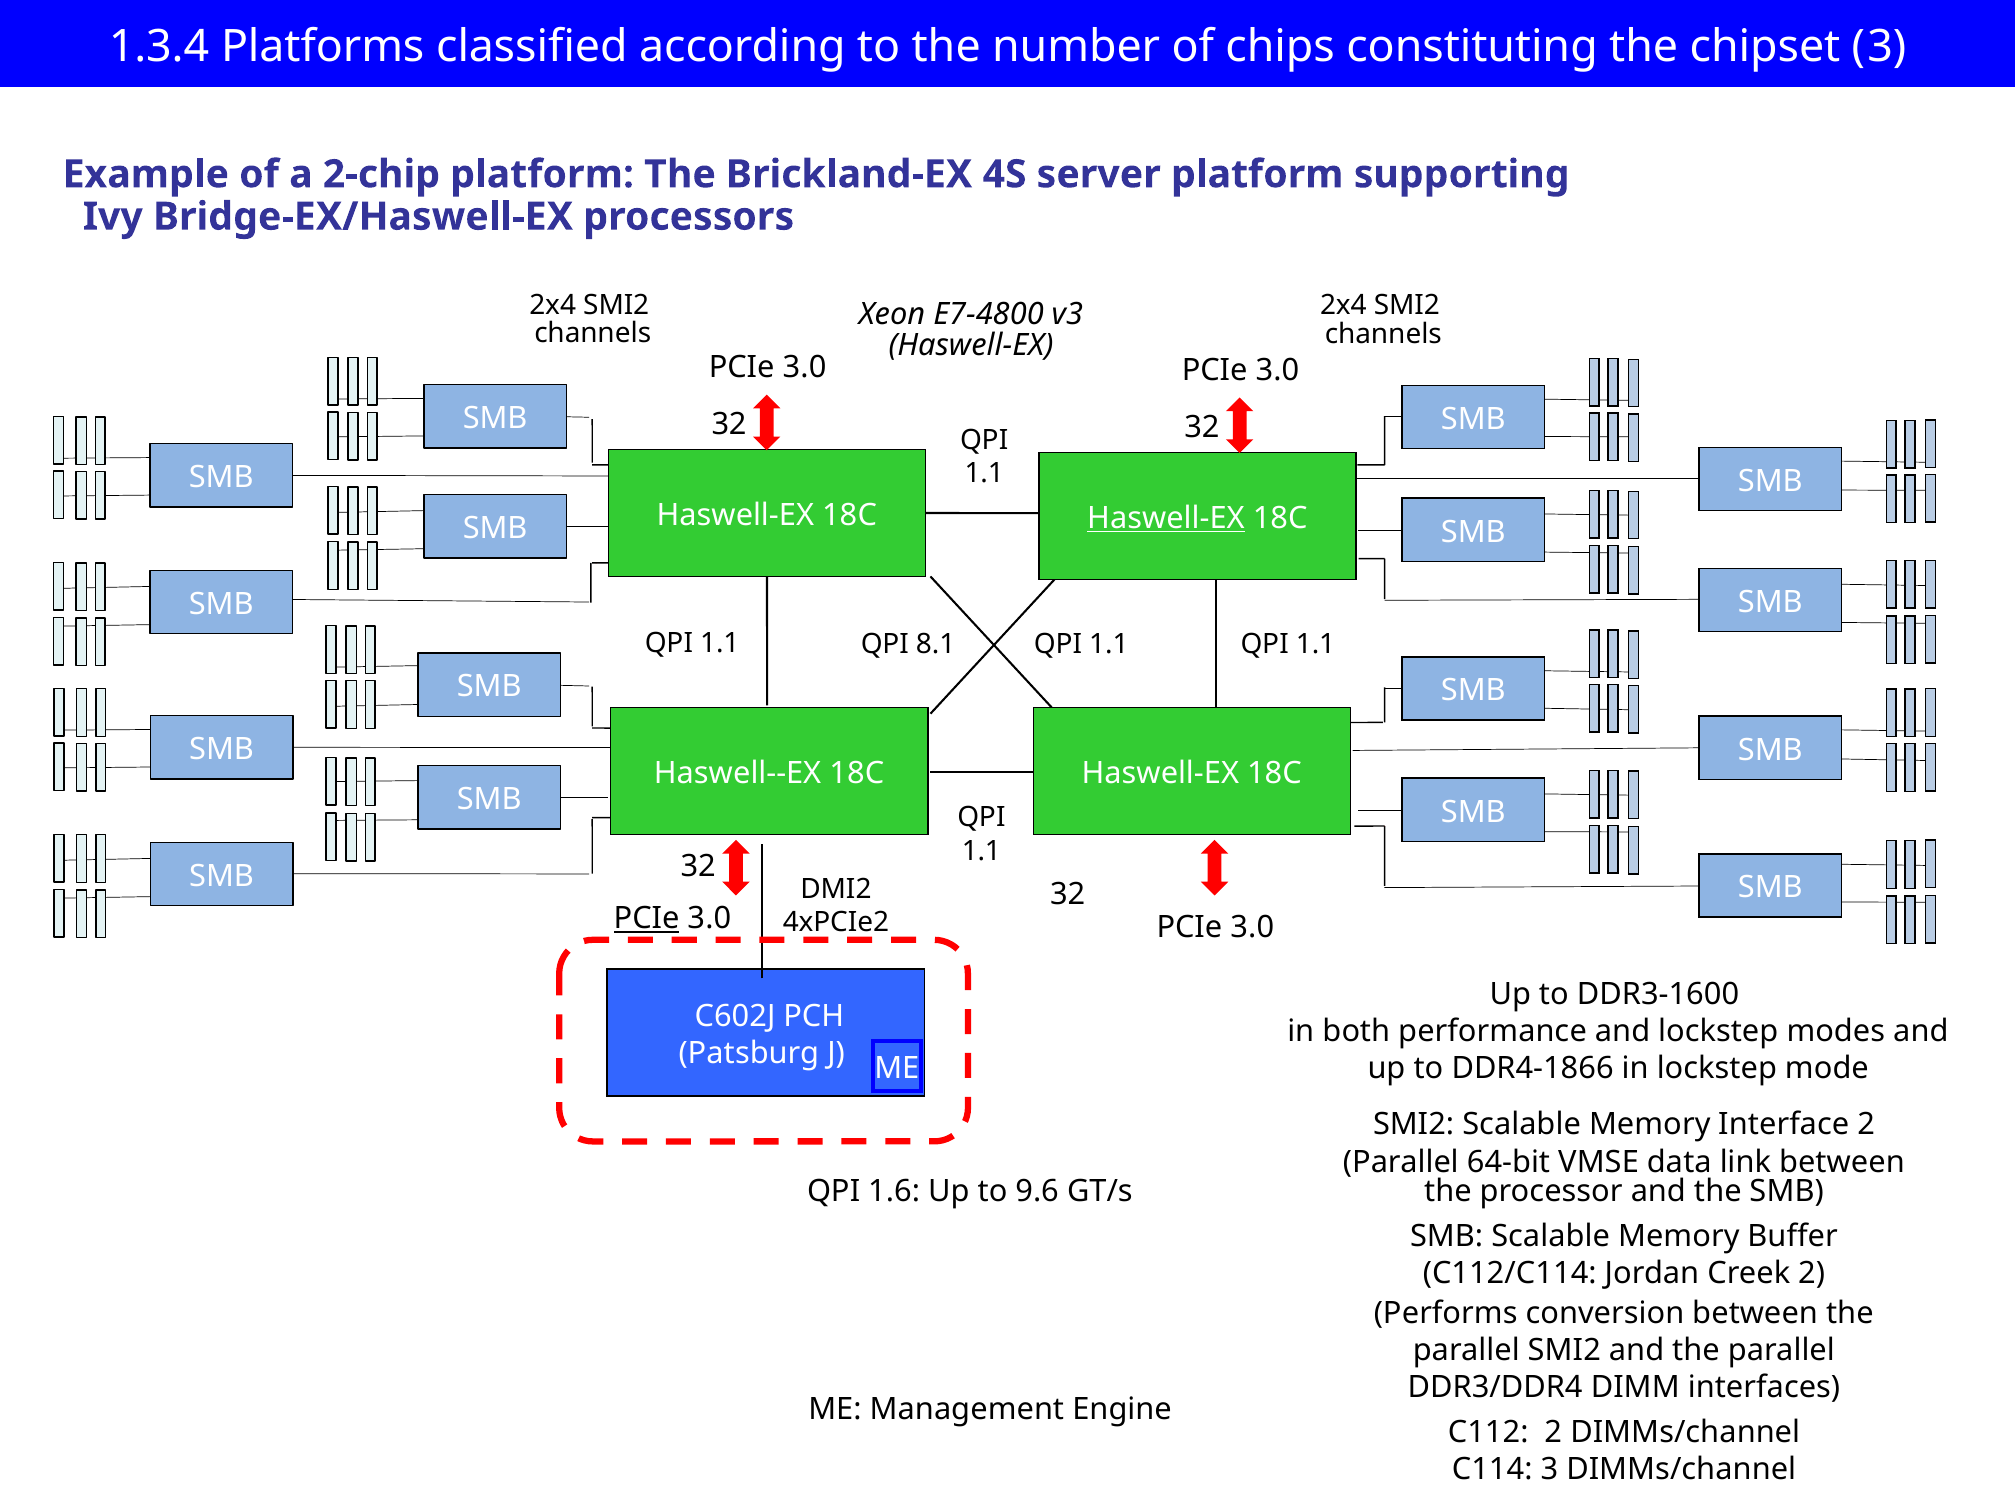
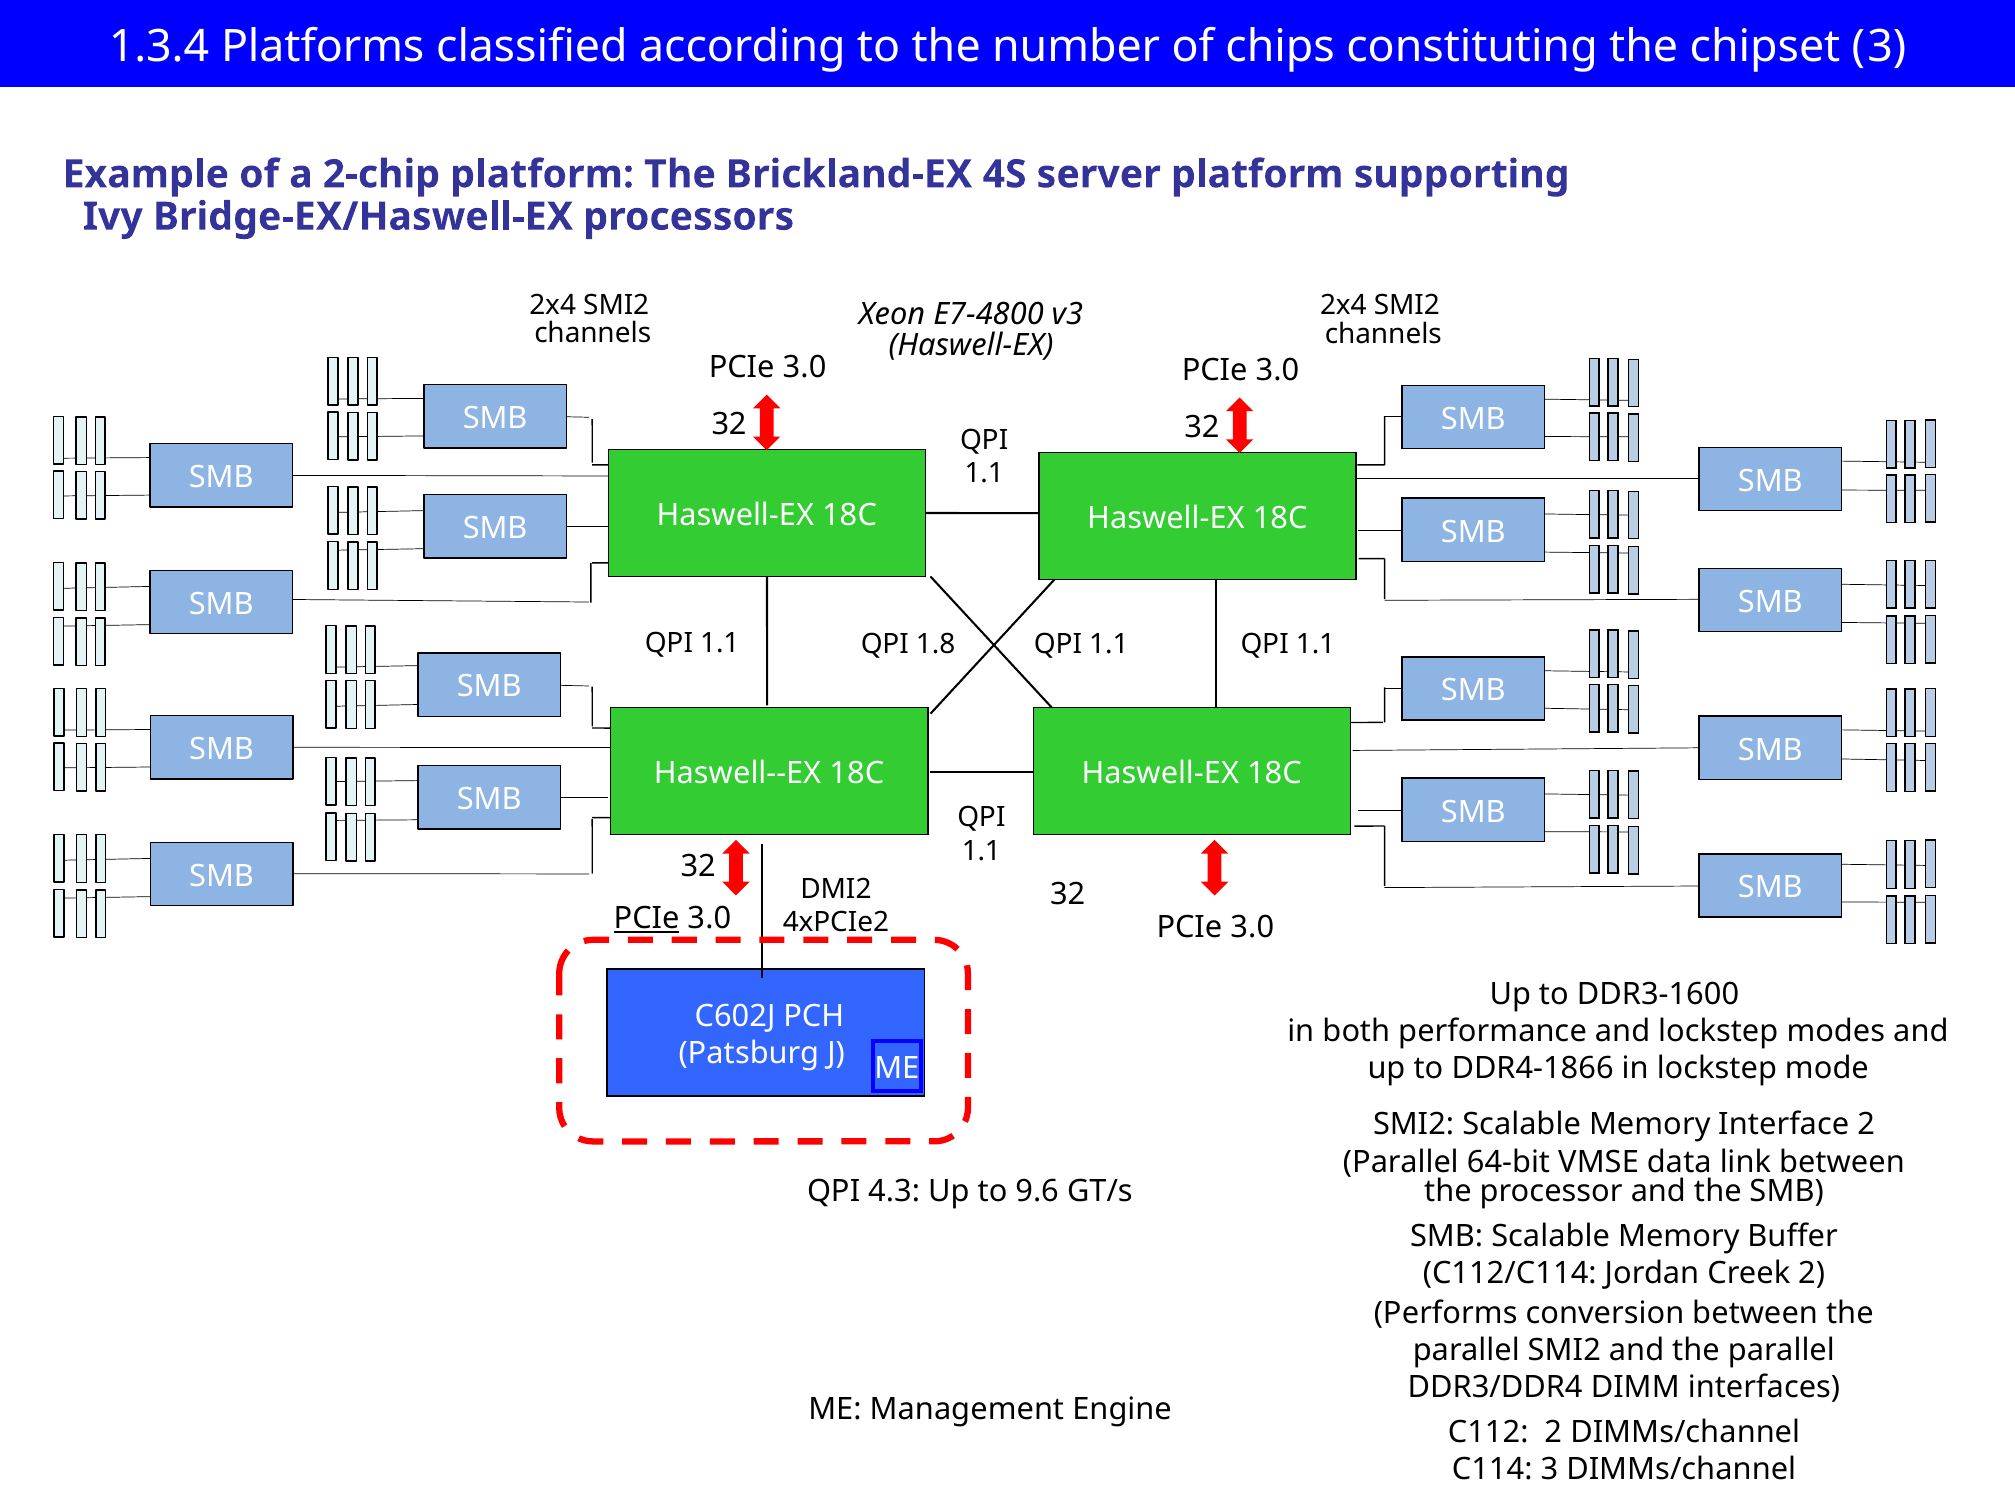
Haswell-EX underline: present -> none (1166, 518)
8.1: 8.1 -> 1.8 (936, 644)
1.6: 1.6 -> 4.3 (894, 1191)
